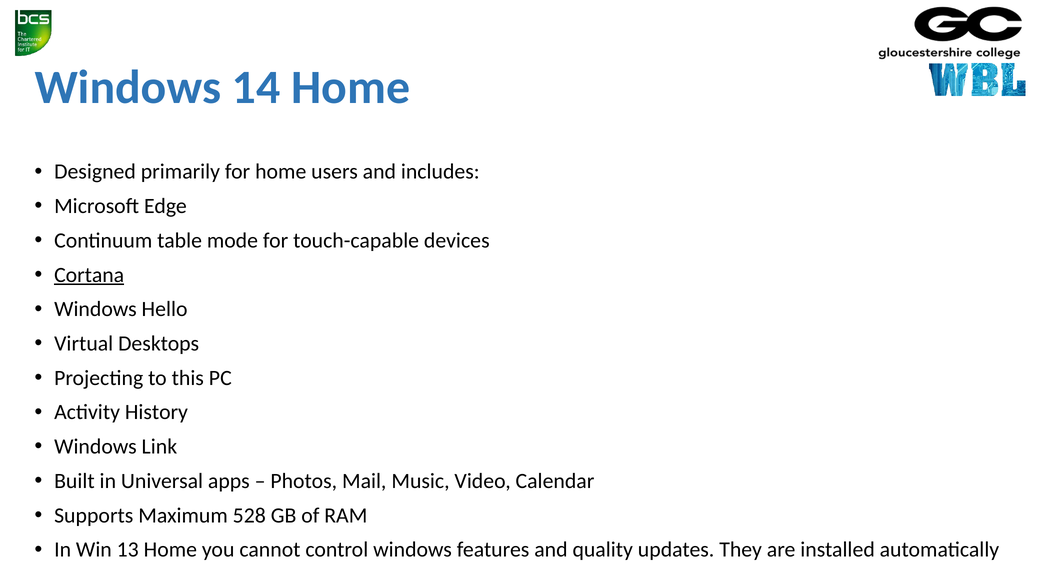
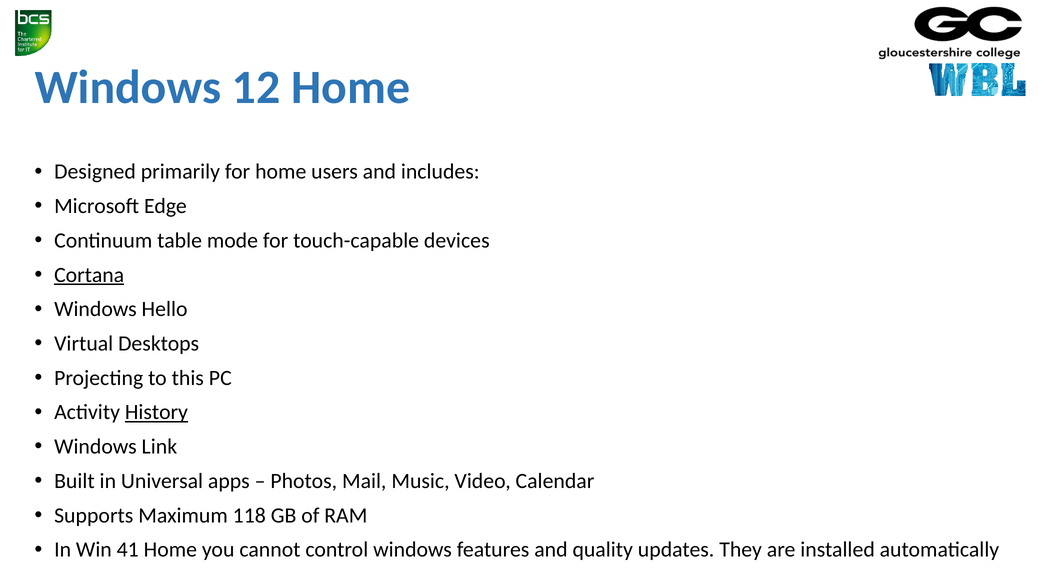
14: 14 -> 12 (256, 88)
History underline: none -> present (156, 412)
528: 528 -> 118 (249, 516)
13: 13 -> 41 (128, 550)
